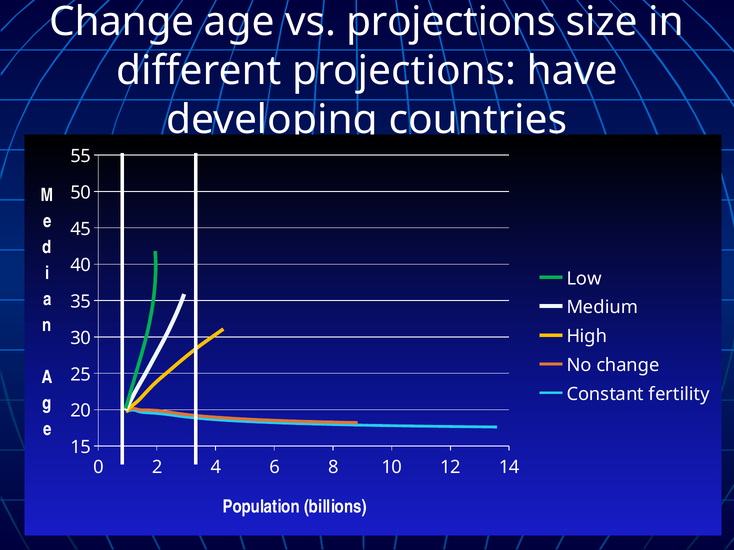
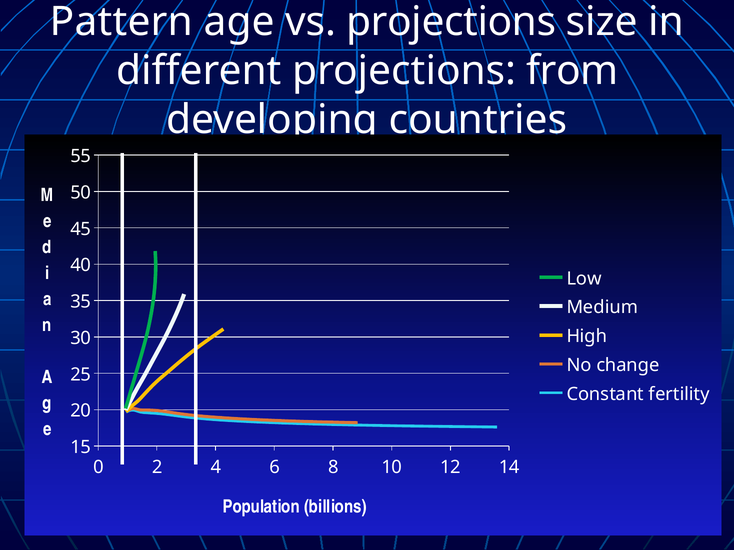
Change: Change -> Pattern (121, 22)
have: have -> from (572, 71)
